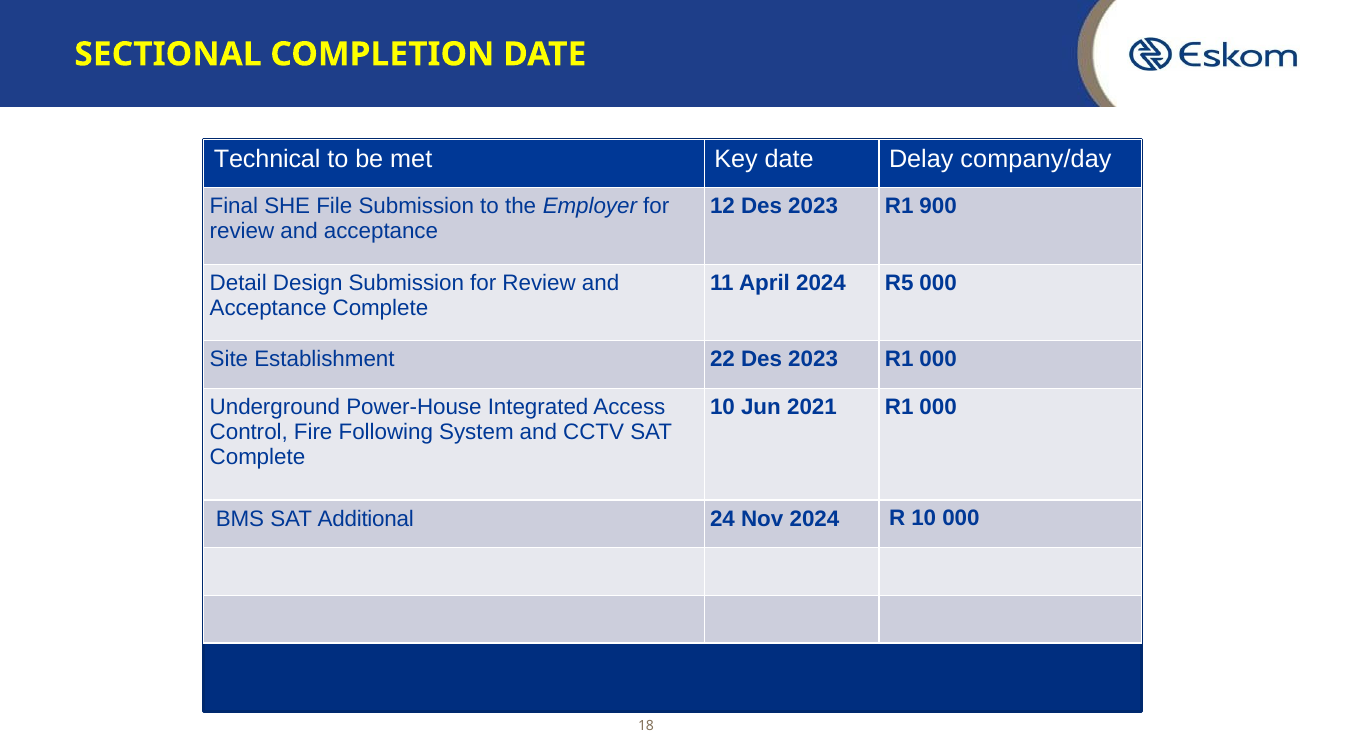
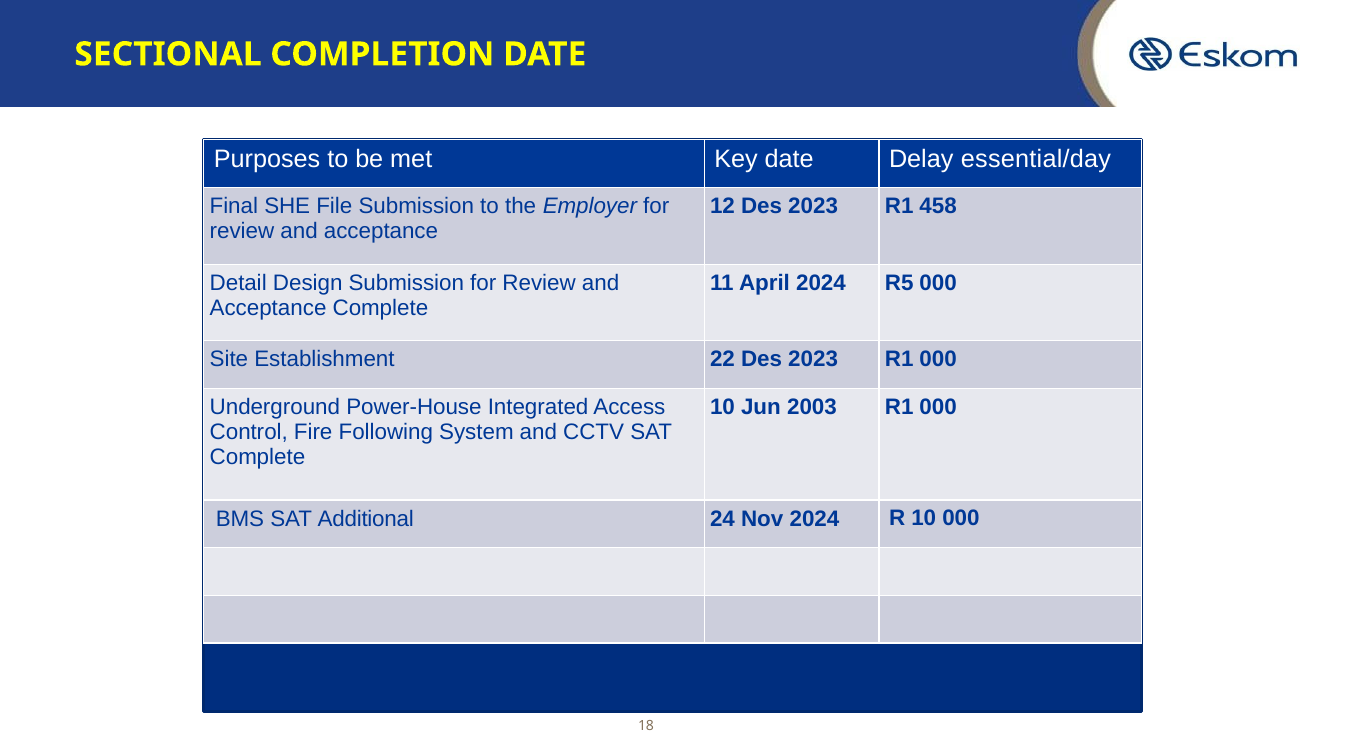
Technical: Technical -> Purposes (267, 160)
company/day: company/day -> essential/day (1036, 160)
900: 900 -> 458 (938, 206)
2021: 2021 -> 2003 (812, 408)
